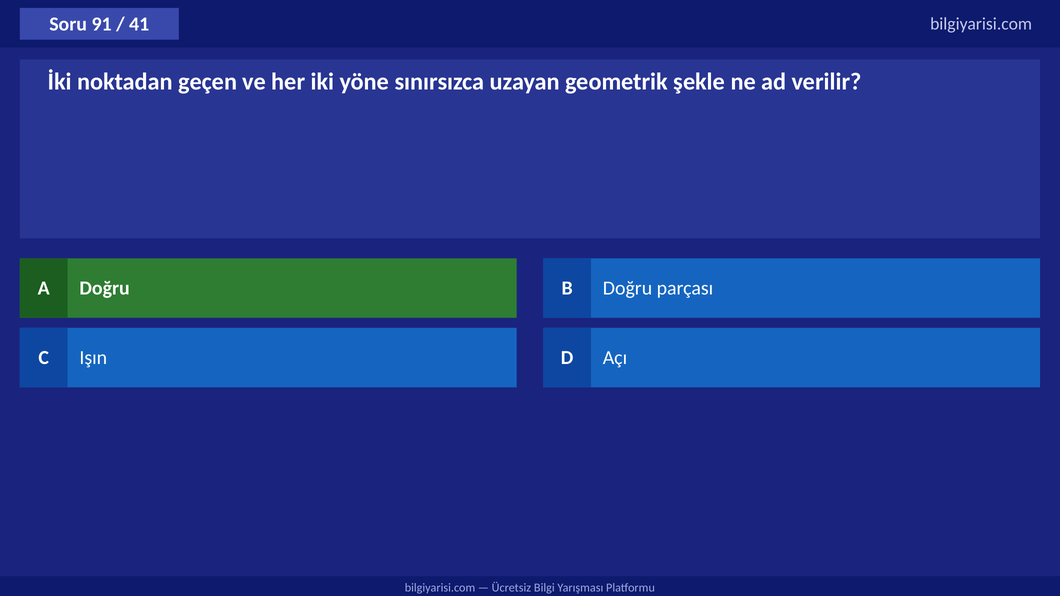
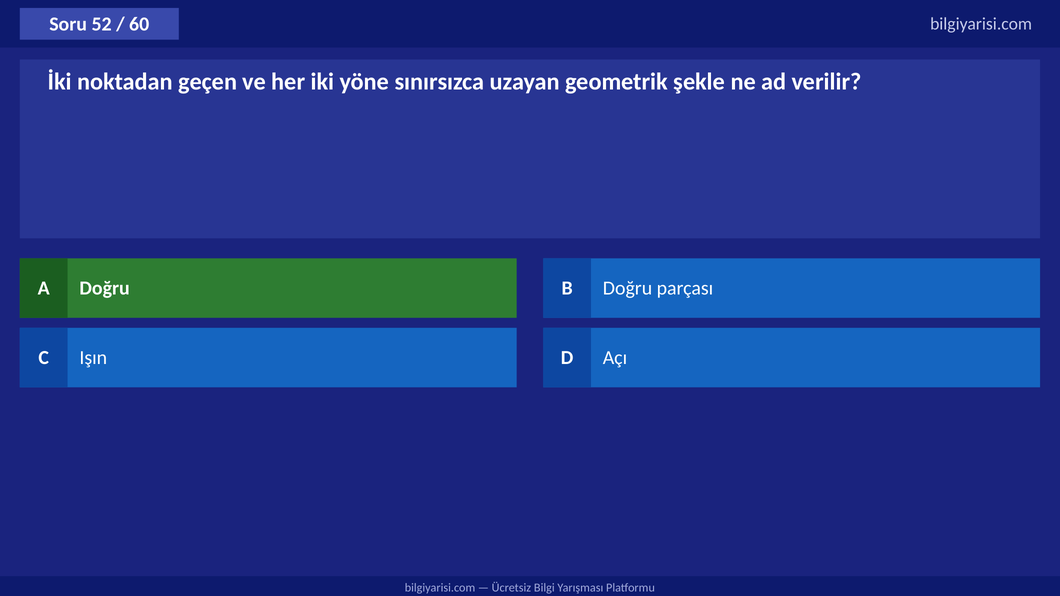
91: 91 -> 52 (102, 24)
41: 41 -> 60 (139, 24)
